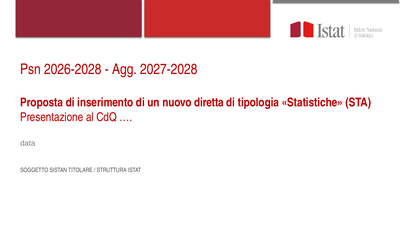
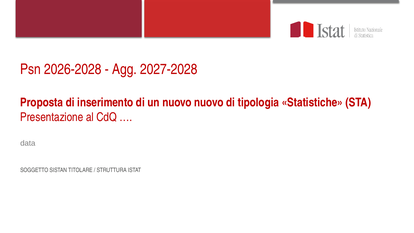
nuovo diretta: diretta -> nuovo (209, 103)
